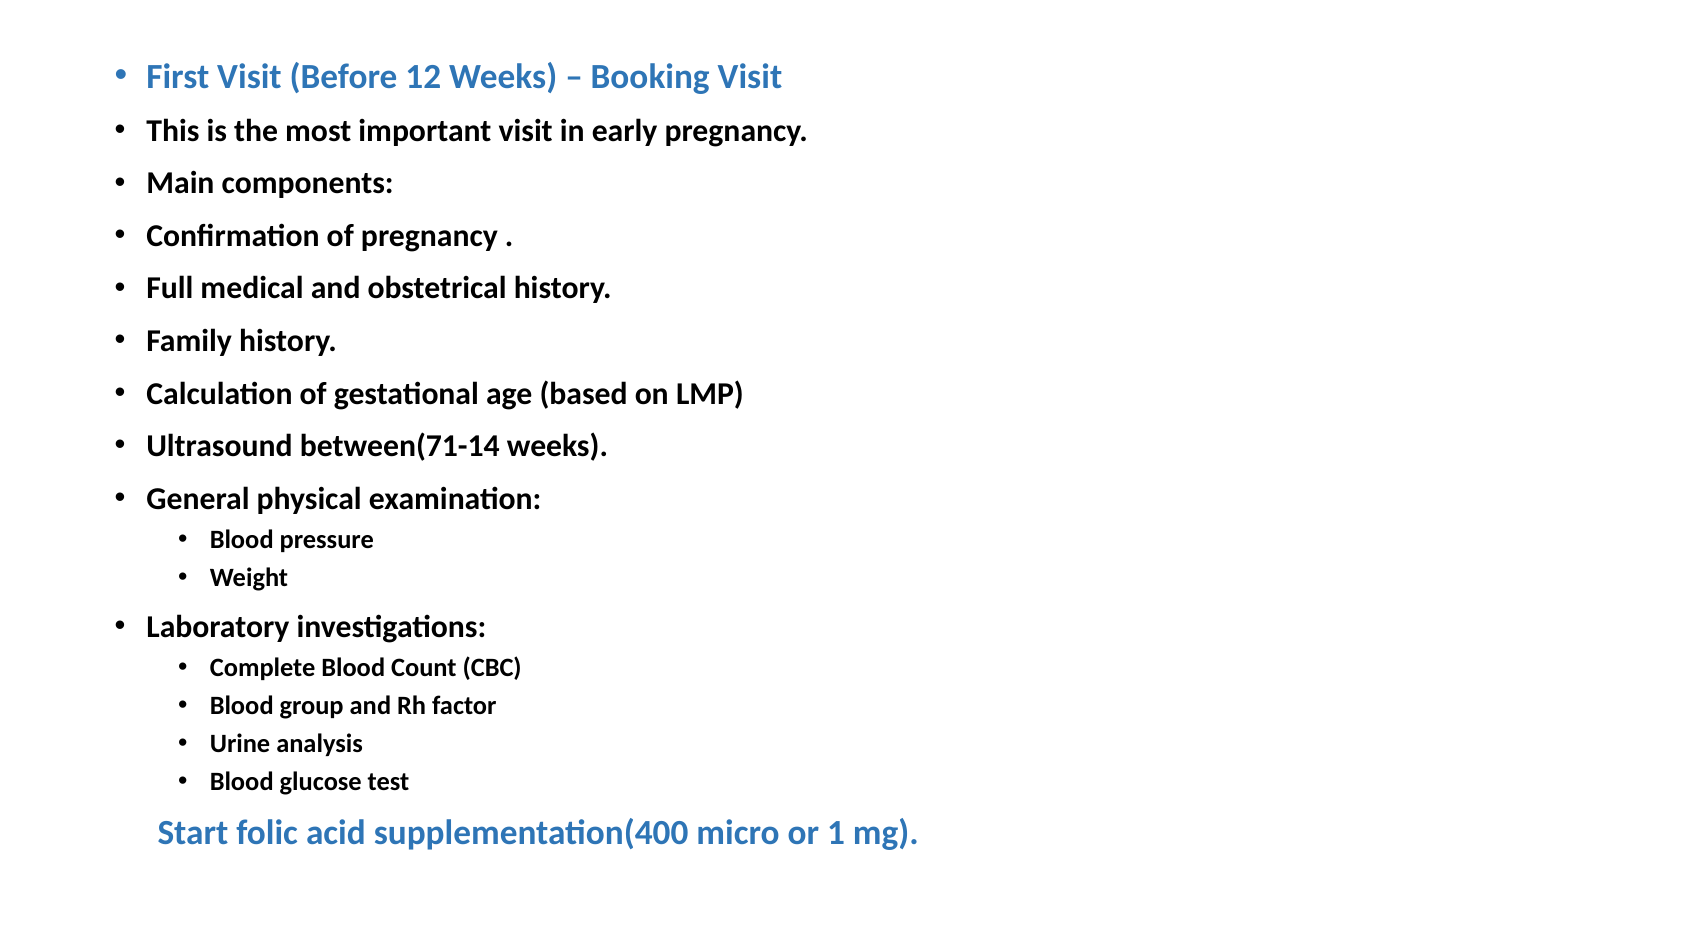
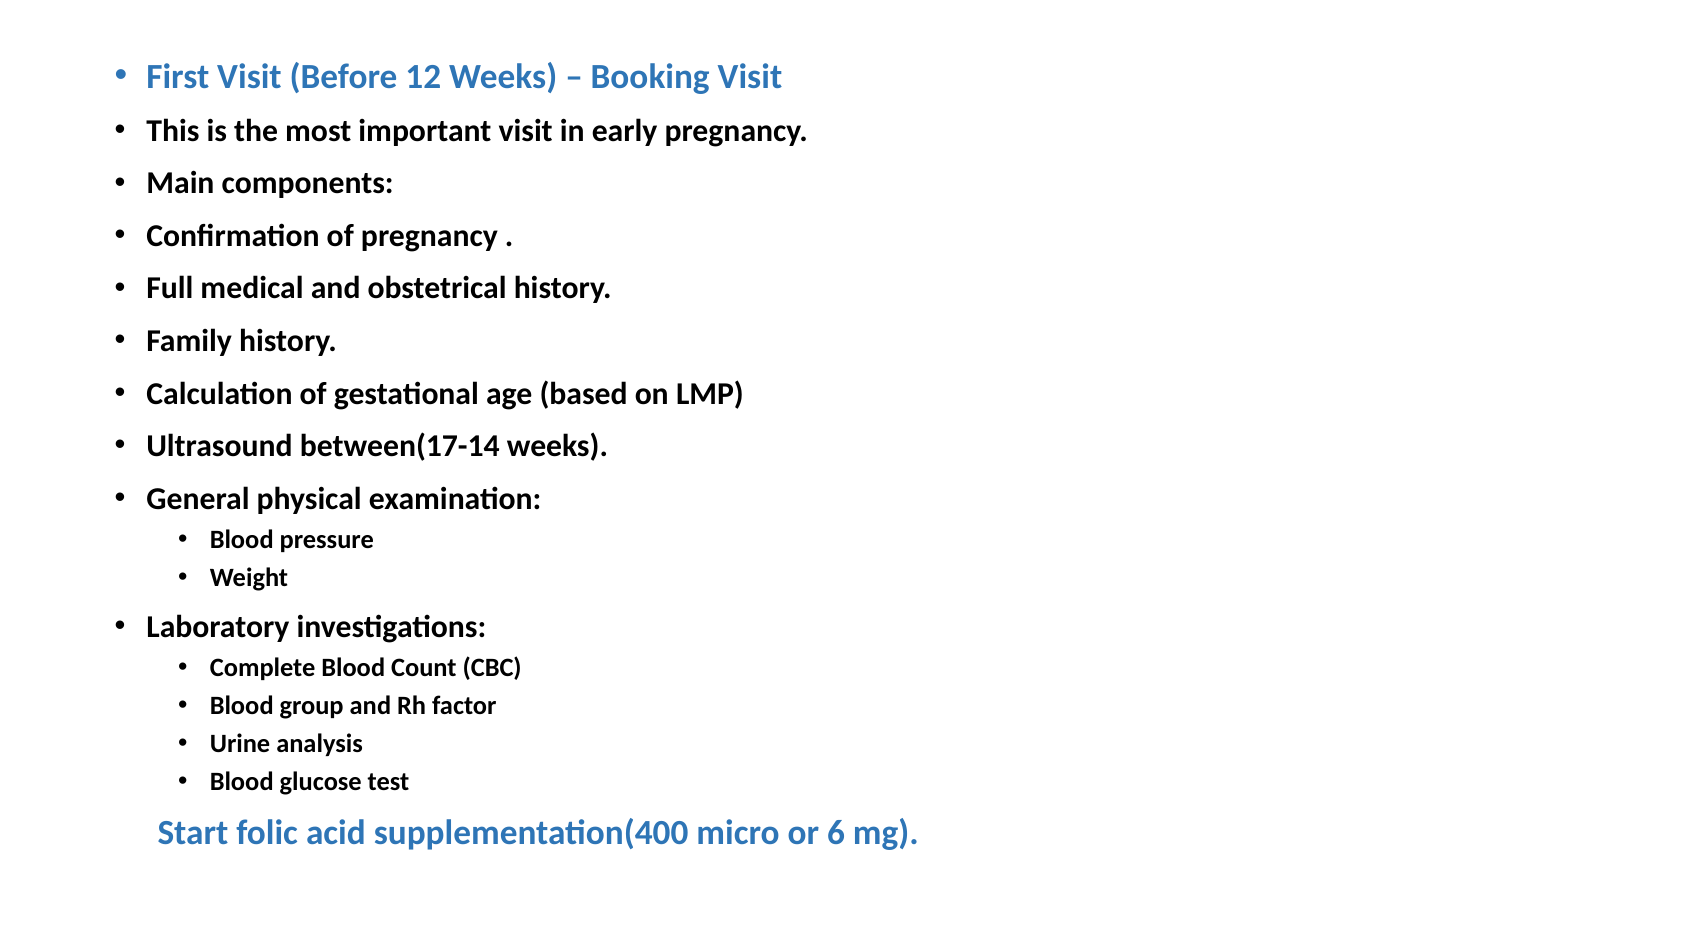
between(71-14: between(71-14 -> between(17-14 (400, 446)
1: 1 -> 6 (836, 833)
